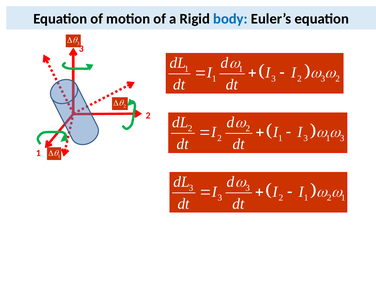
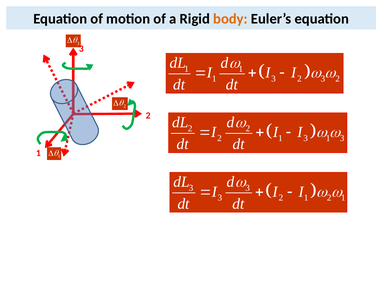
body colour: blue -> orange (230, 19)
